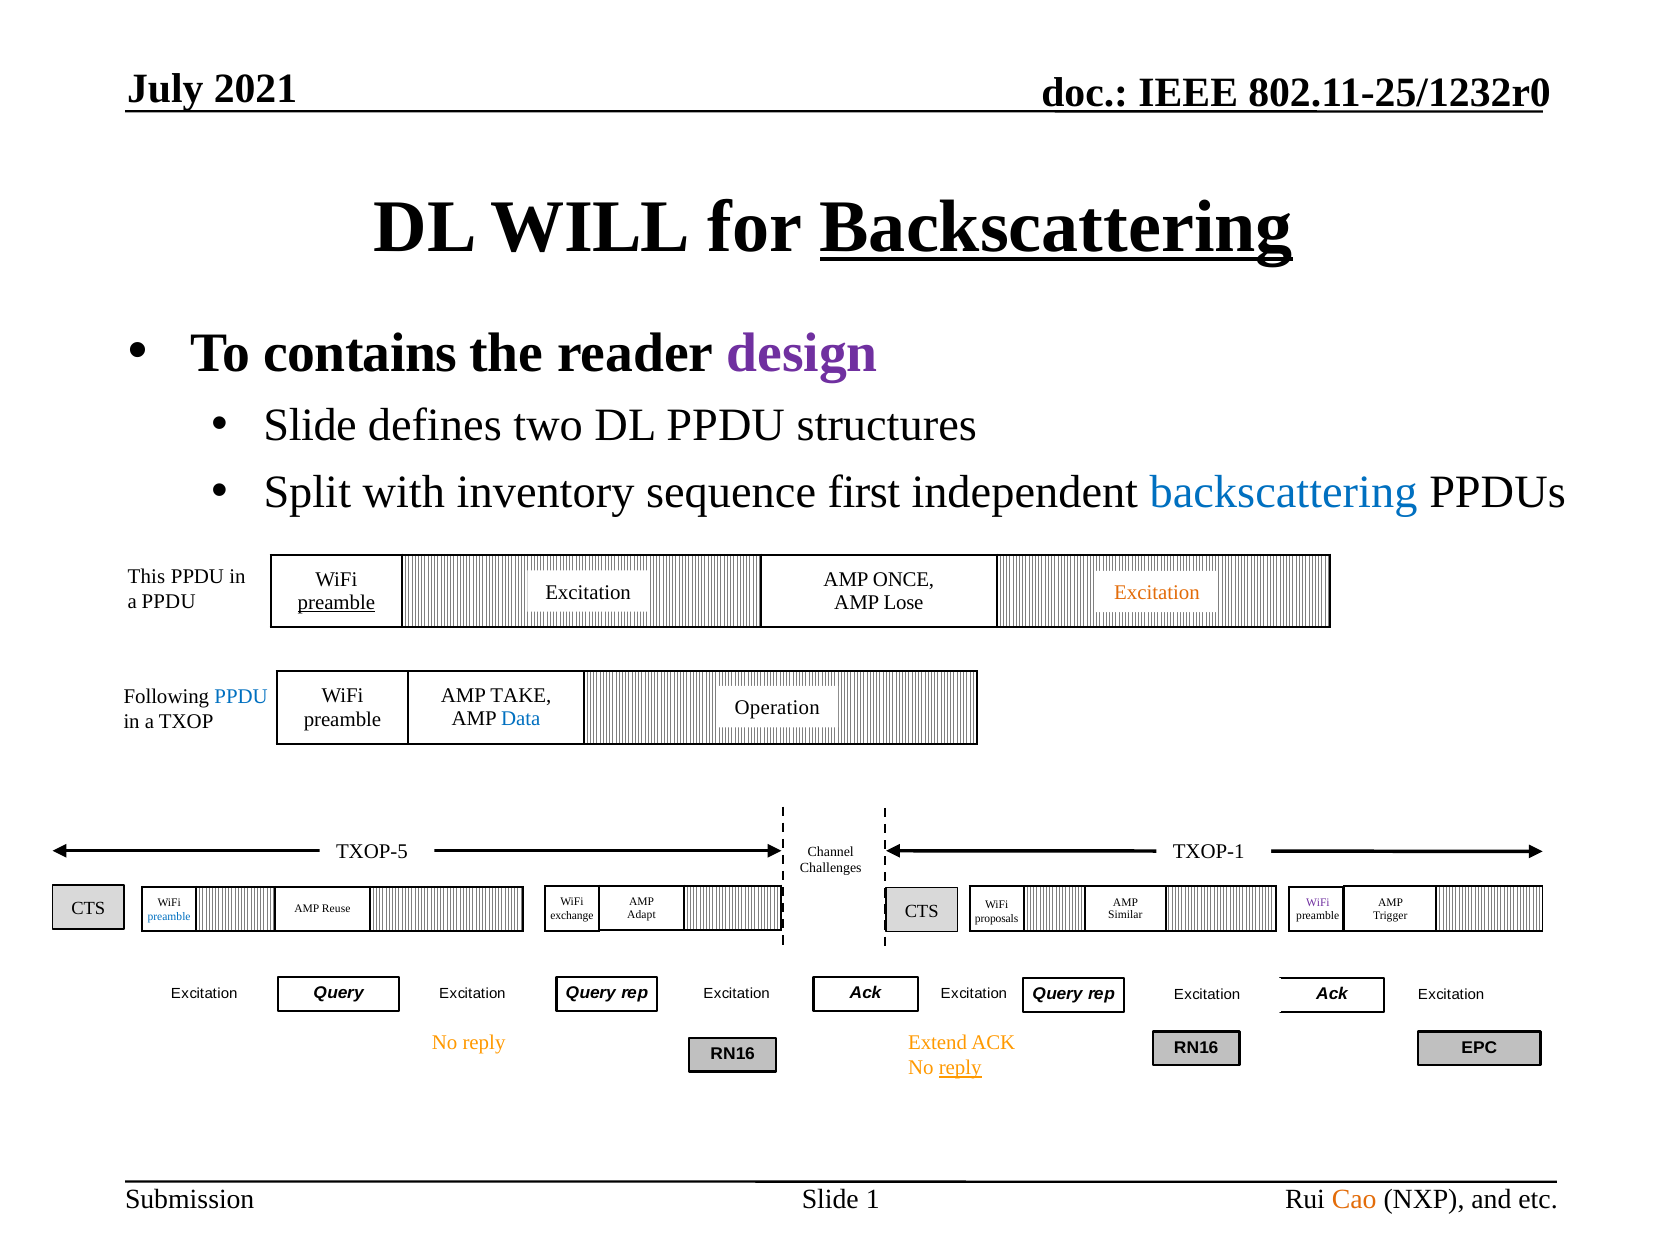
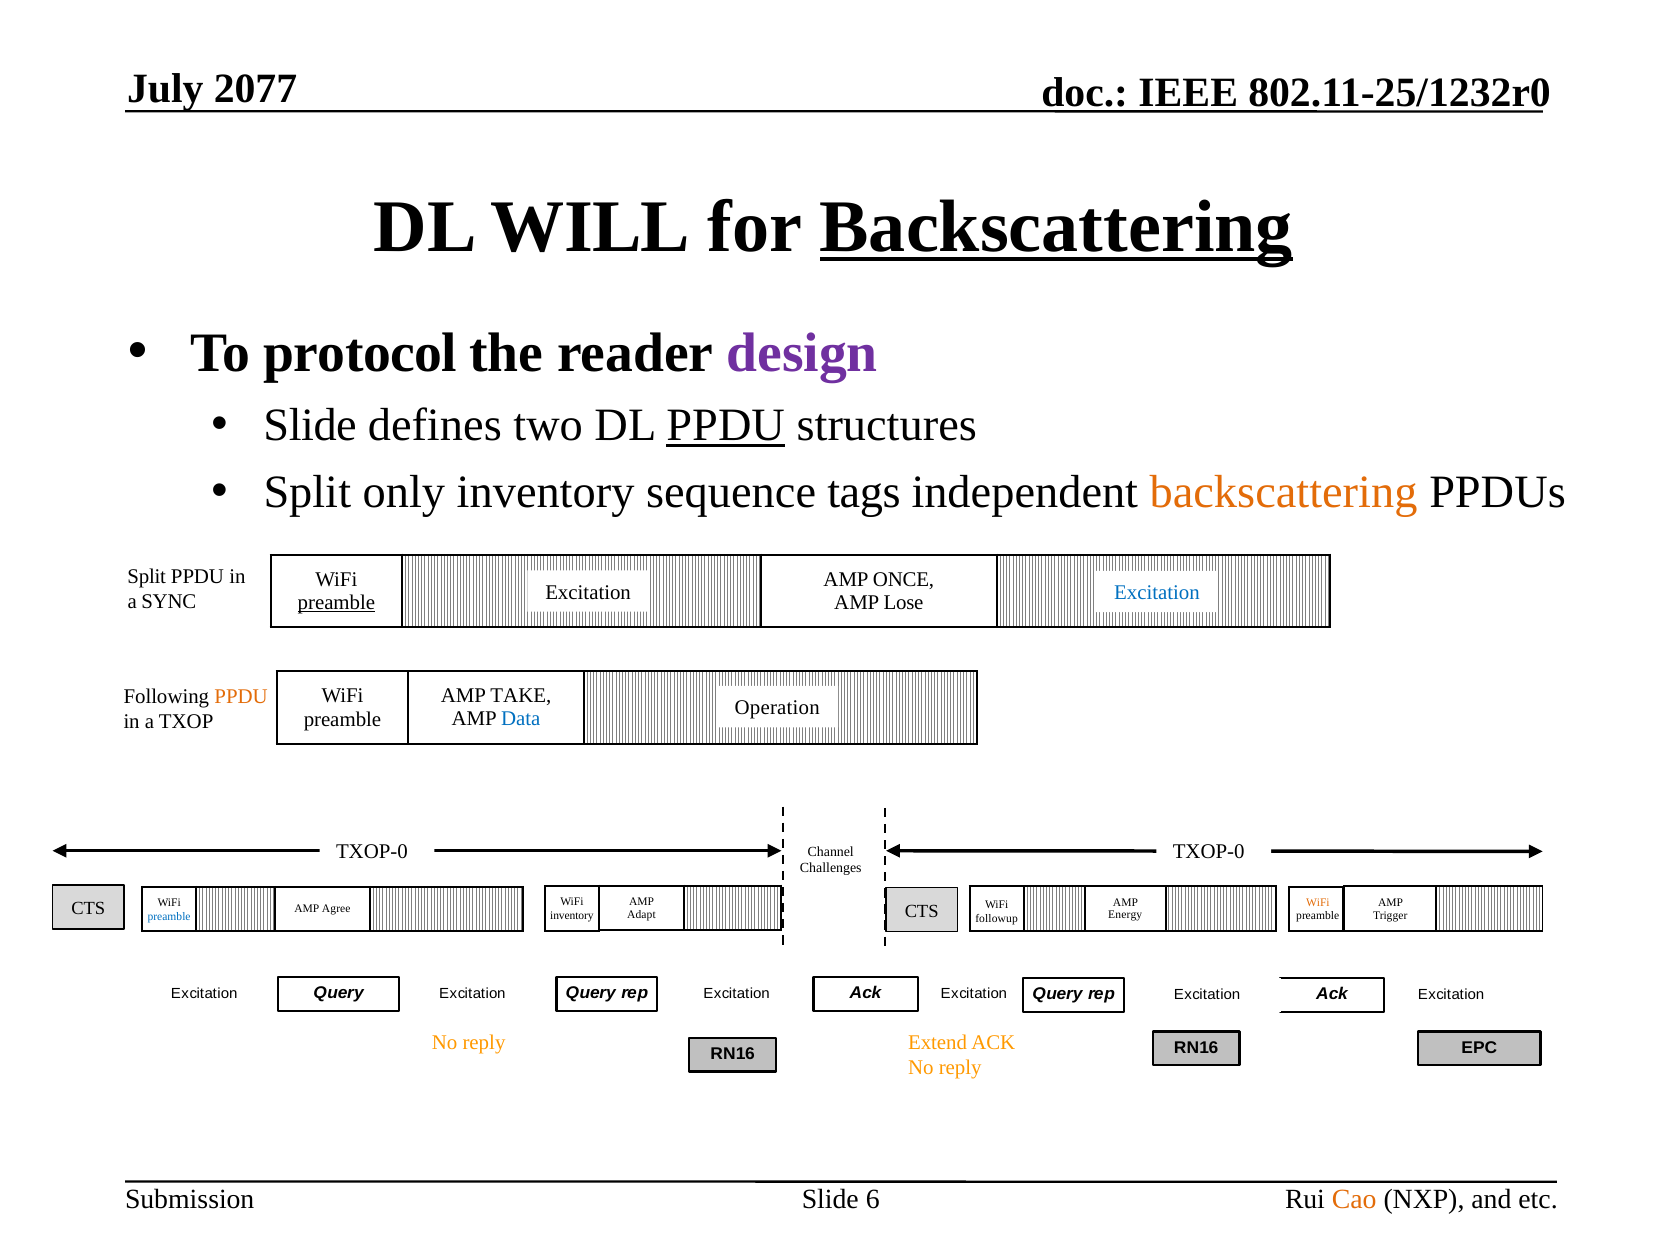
2021: 2021 -> 2077 (255, 88)
contains: contains -> protocol (360, 353)
PPDU underline: none -> present (726, 425)
with: with -> only (404, 493)
first: first -> tags (864, 493)
backscattering colour: blue -> orange (1284, 493)
This: This -> Split (147, 577)
a PPDU: PPDU -> SYNC (169, 602)
Excitation colour: orange -> blue (1157, 593)
PPDU colour: blue -> orange (241, 697)
TXOP-5: TXOP-5 -> TXOP-0 (372, 852)
TXOP-1: TXOP-1 -> TXOP-0 (1209, 852)
WiFi colour: purple -> orange (1318, 902)
Reuse: Reuse -> Agree (336, 909)
Similar: Similar -> Energy (1125, 915)
exchange: exchange -> inventory (572, 915)
proposals: proposals -> followup (997, 918)
reply underline: present -> none (960, 1068)
1: 1 -> 6 (873, 1200)
